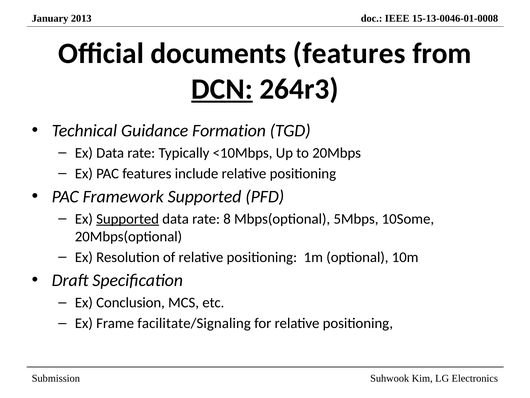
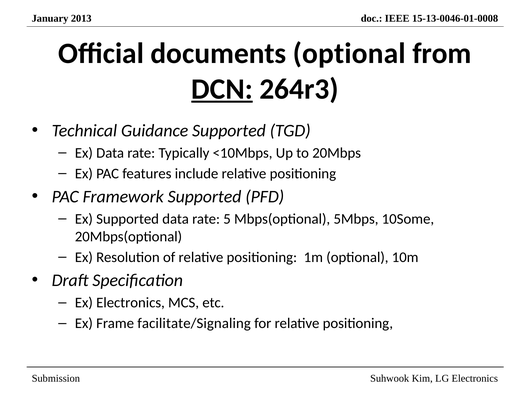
documents features: features -> optional (349, 54)
Guidance Formation: Formation -> Supported (229, 130)
Supported underline: present -> none (128, 219)
8: 8 -> 5 (227, 219)
Ex Conclusion: Conclusion -> Electronics (131, 302)
